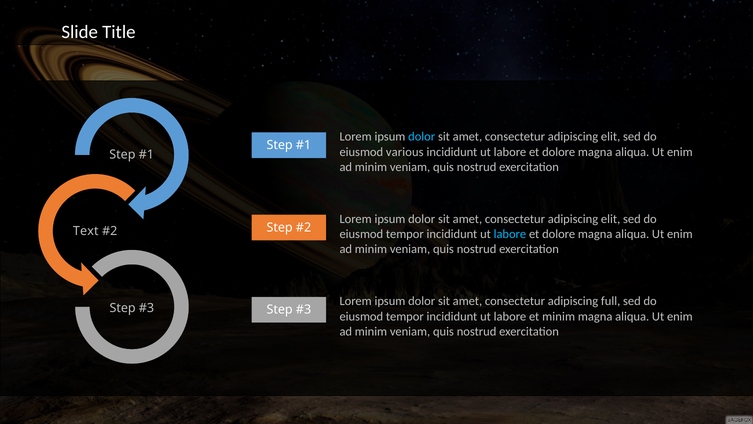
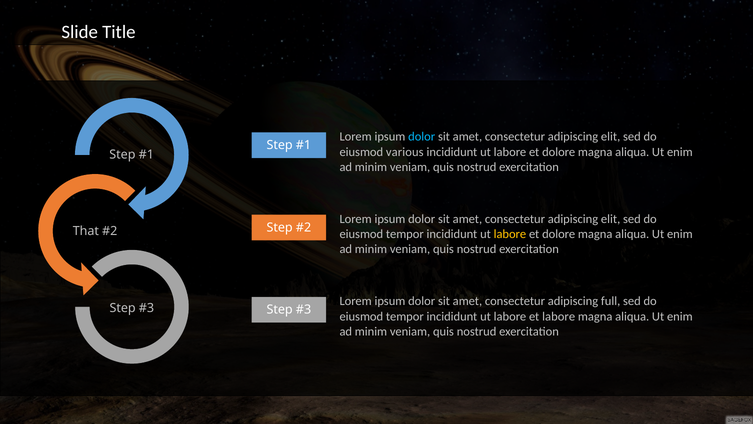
Text: Text -> That (86, 231)
labore colour: light blue -> yellow (510, 234)
et minim: minim -> labore (559, 316)
